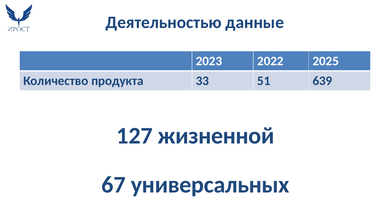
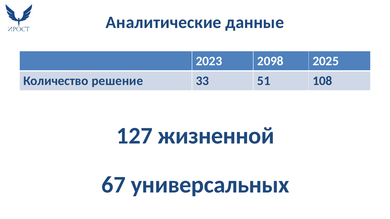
Деятельностью: Деятельностью -> Аналитические (164, 22)
2022: 2022 -> 2098 (270, 61)
продукта: продукта -> решение (117, 81)
639: 639 -> 108 (322, 81)
